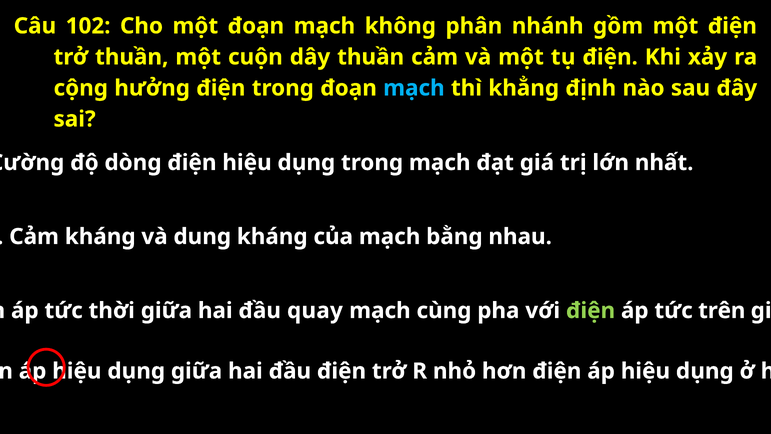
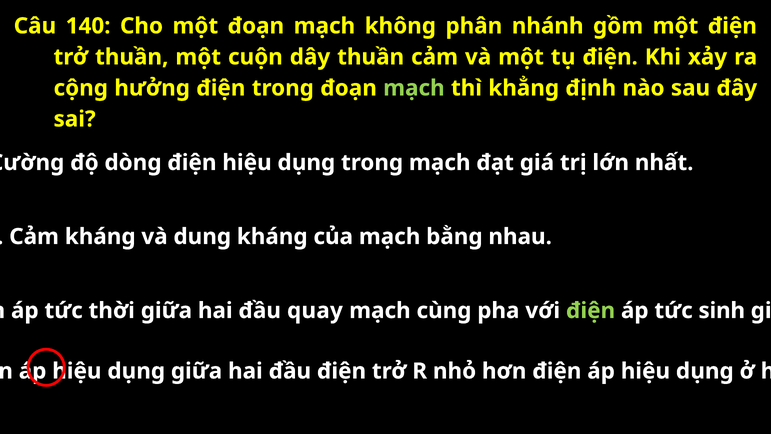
102: 102 -> 140 (88, 26)
mạch colour: light blue -> light green (414, 88)
trên: trên -> sinh (722, 310)
